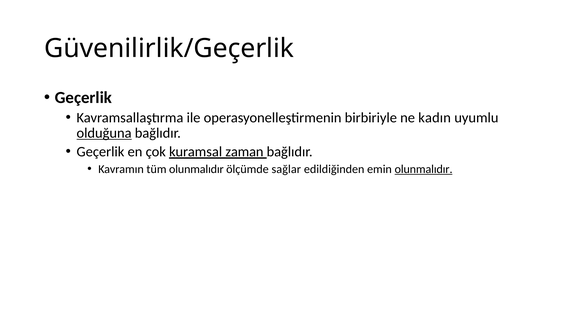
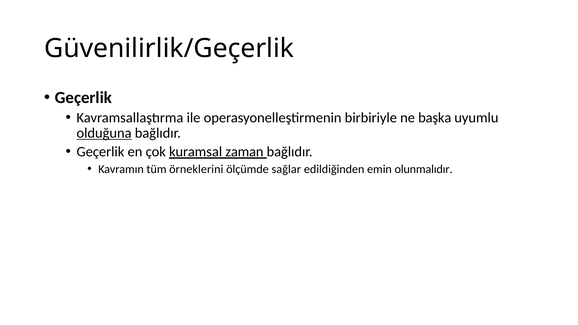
kadın: kadın -> başka (435, 118)
tüm olunmalıdır: olunmalıdır -> örneklerini (196, 169)
olunmalıdır underline: present -> none (424, 169)
